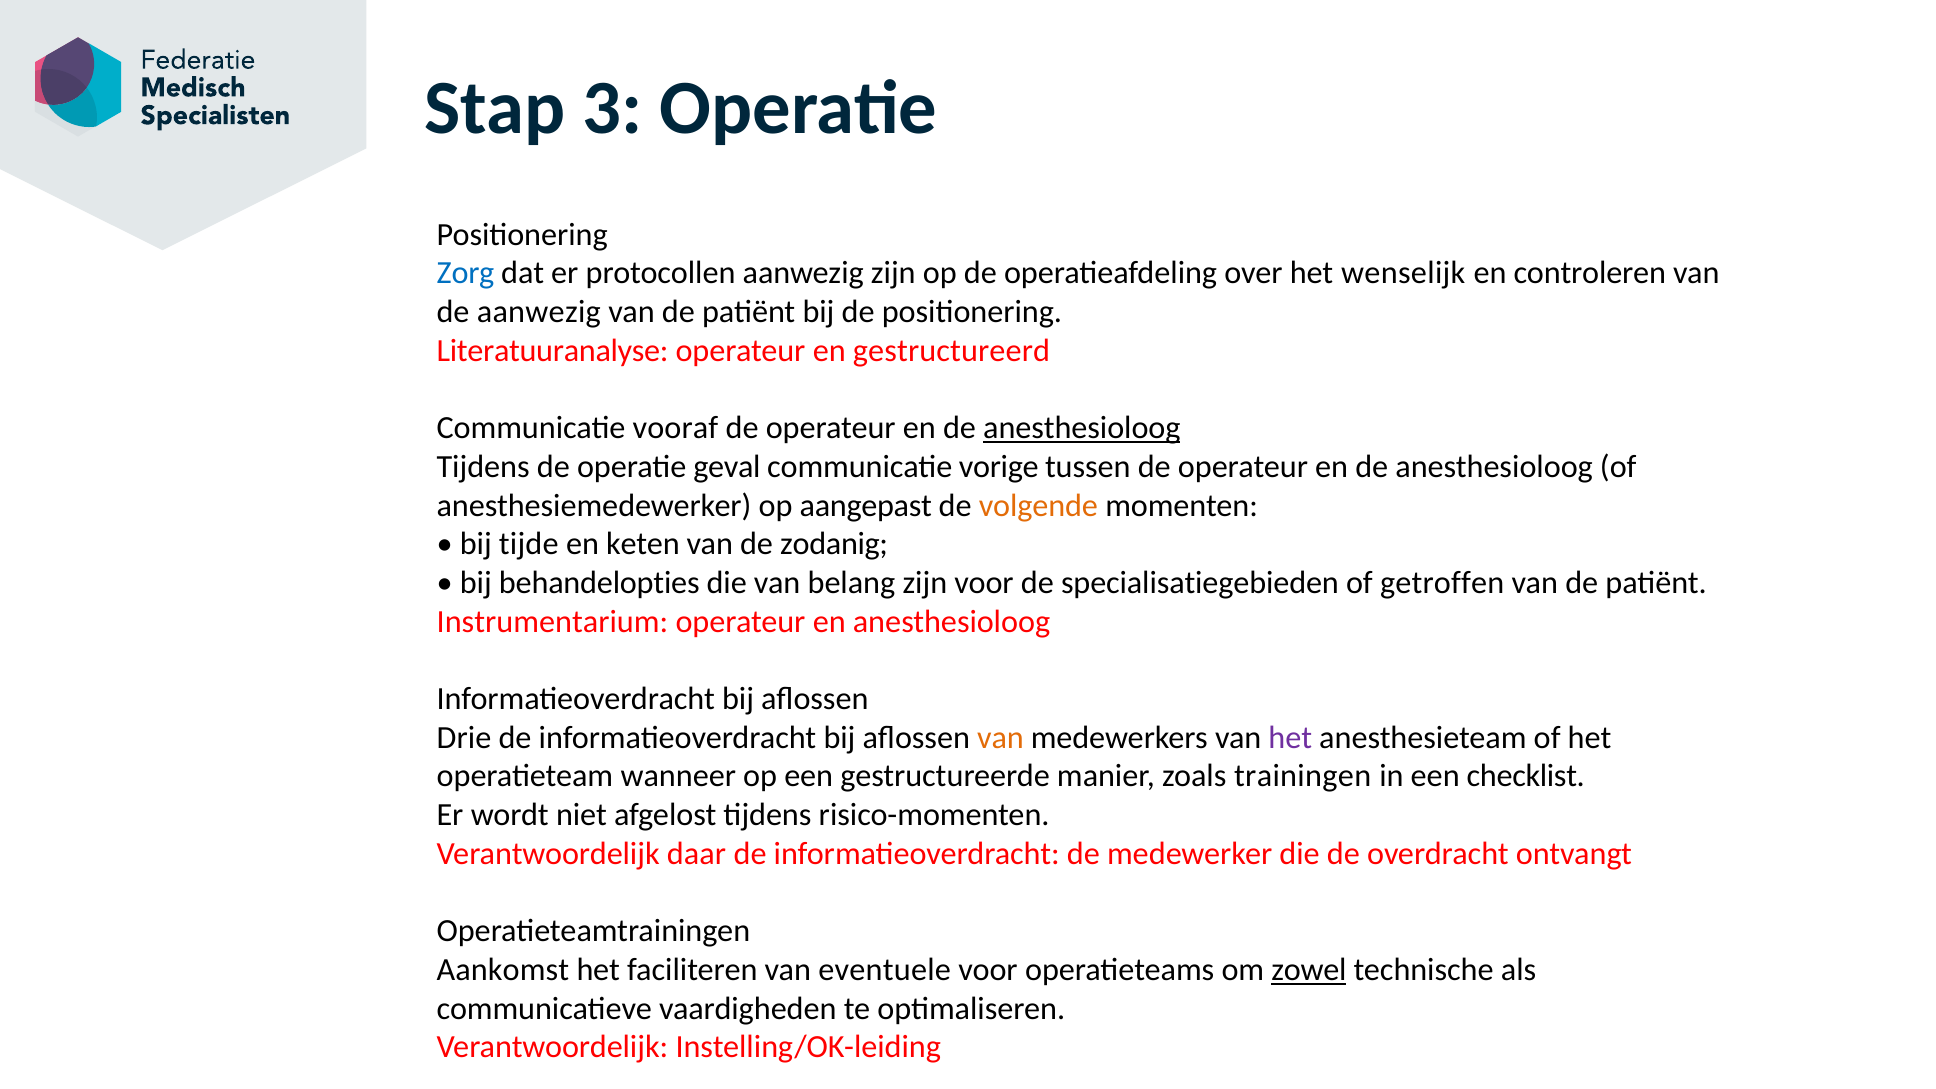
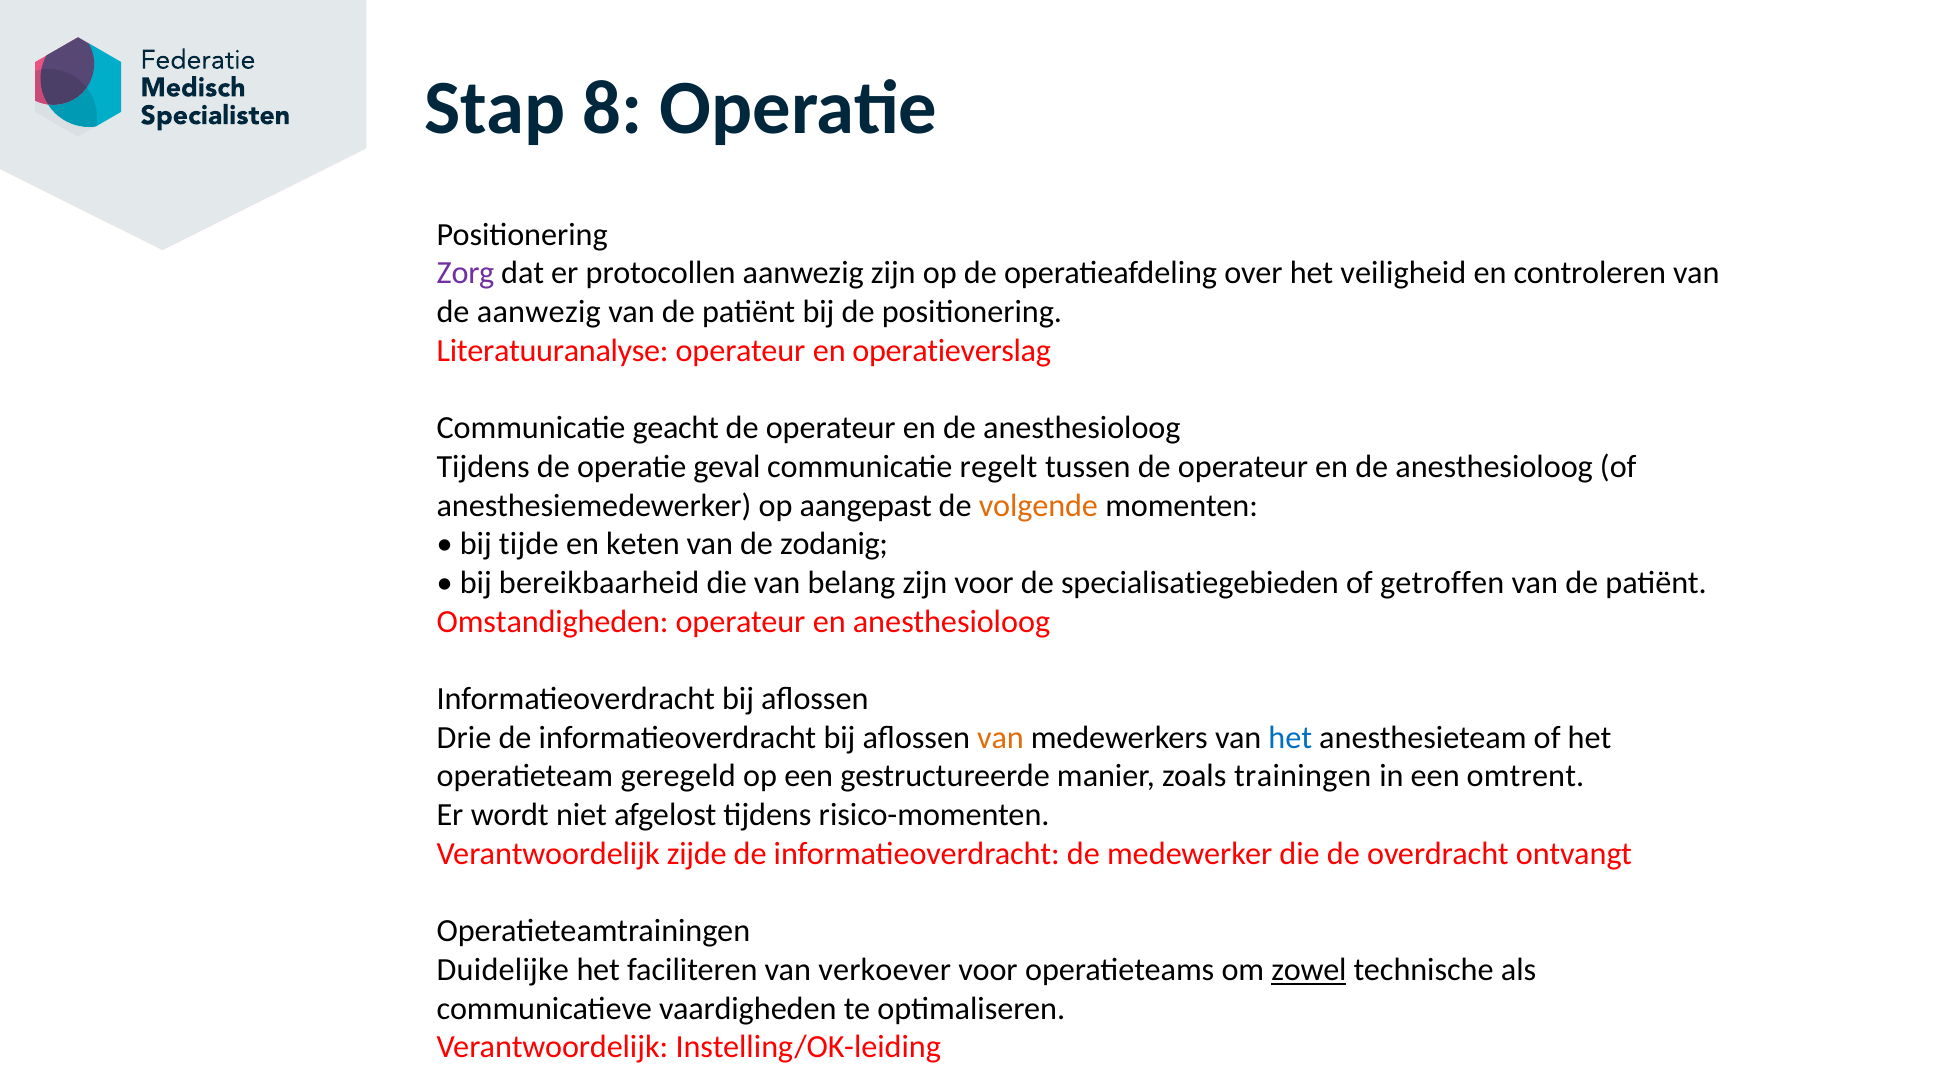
3: 3 -> 8 (612, 108)
Zorg colour: blue -> purple (466, 273)
wenselijk: wenselijk -> veiligheid (1403, 273)
gestructureerd: gestructureerd -> operatieverslag (952, 351)
vooraf: vooraf -> geacht (676, 428)
anesthesioloog underline: present -> none (1082, 428)
vorige: vorige -> regelt (998, 467)
behandelopties: behandelopties -> bereikbaarheid (599, 583)
Instrumentarium: Instrumentarium -> Omstandigheden (553, 621)
het colour: purple -> blue (1290, 737)
wanneer: wanneer -> geregeld (678, 776)
checklist: checklist -> omtrent (1526, 776)
daar: daar -> zijde (697, 854)
Aankomst: Aankomst -> Duidelijke (503, 970)
eventuele: eventuele -> verkoever (885, 970)
